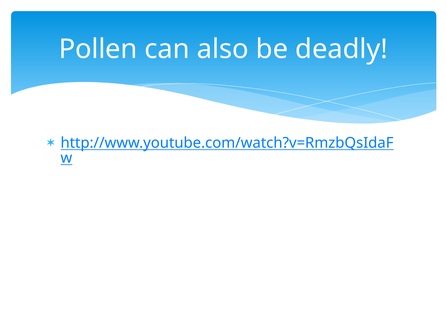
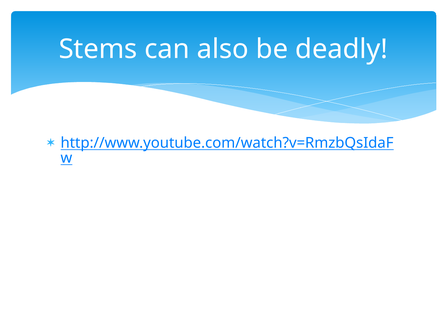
Pollen: Pollen -> Stems (98, 49)
